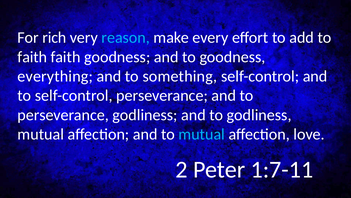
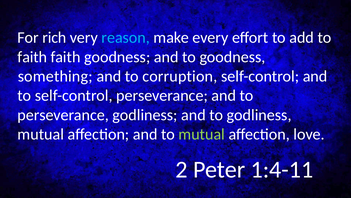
everything: everything -> something (55, 76)
something: something -> corruption (180, 76)
mutual colour: light blue -> light green (202, 134)
1:7-11: 1:7-11 -> 1:4-11 (282, 169)
